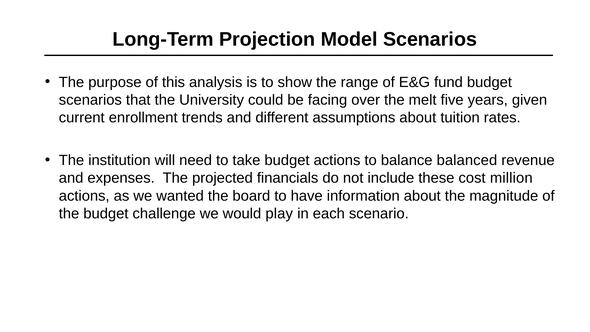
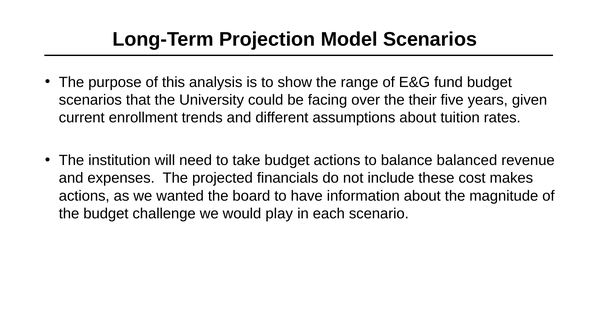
melt: melt -> their (423, 100)
million: million -> makes (511, 178)
